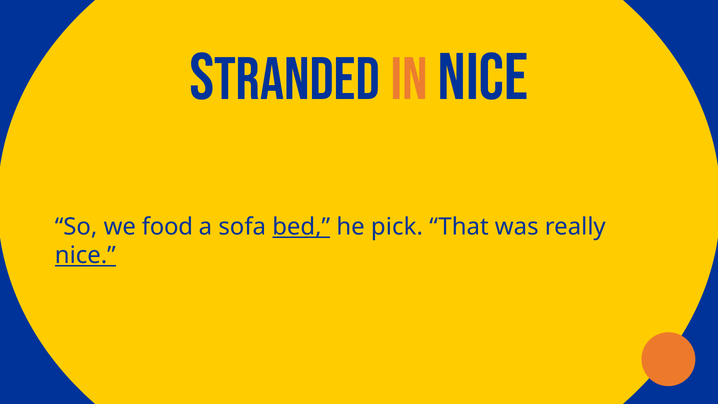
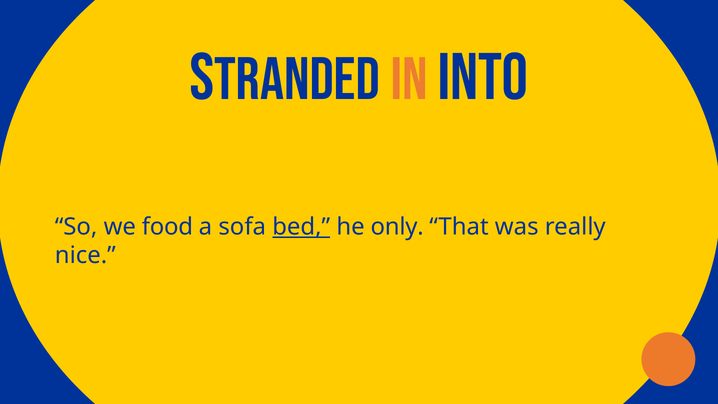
in NICE: NICE -> INTO (483, 78)
pick: pick -> only (397, 227)
nice underline: present -> none (85, 255)
